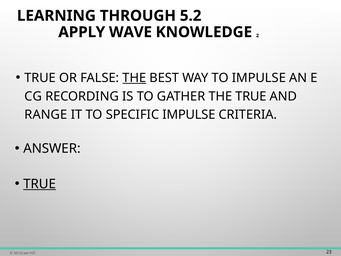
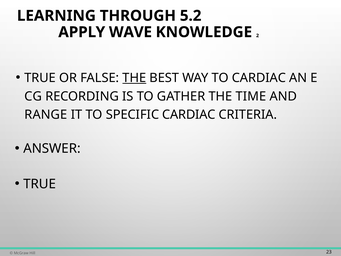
TO IMPULSE: IMPULSE -> CARDIAC (259, 78)
THE TRUE: TRUE -> TIME (251, 96)
SPECIFIC IMPULSE: IMPULSE -> CARDIAC (189, 115)
TRUE underline: present -> none (40, 184)
